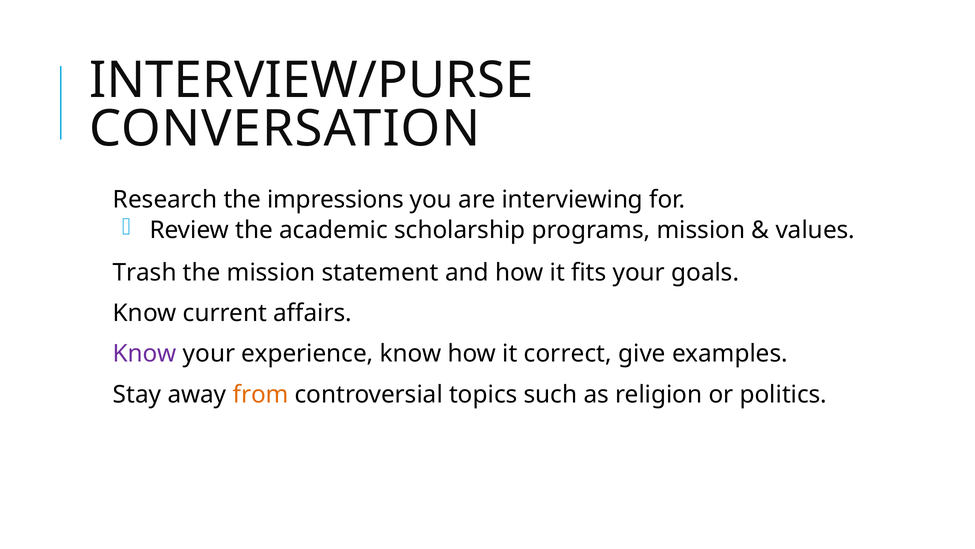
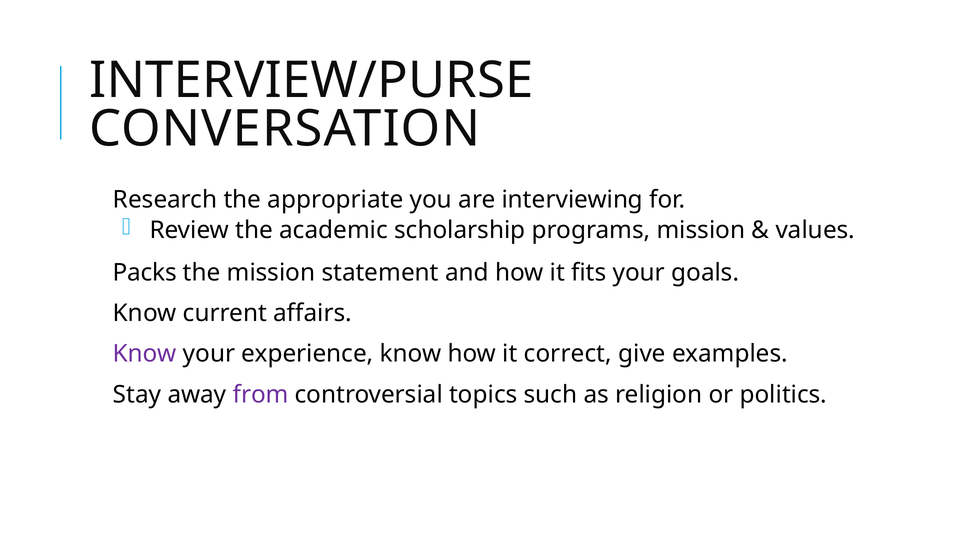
impressions: impressions -> appropriate (335, 199)
Trash: Trash -> Packs (145, 272)
from colour: orange -> purple (261, 394)
